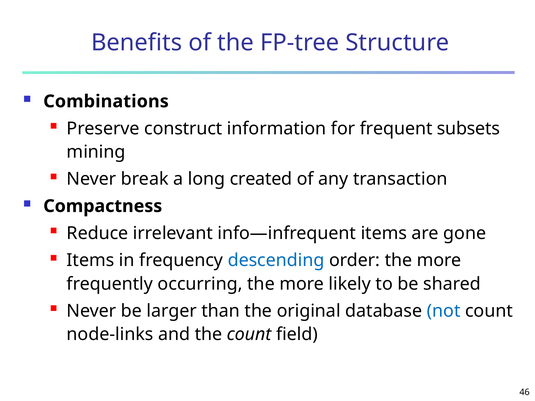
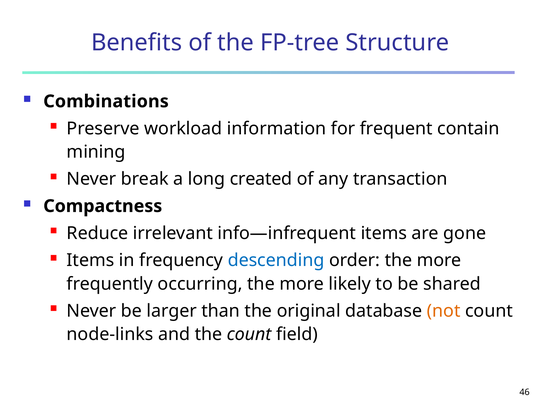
construct: construct -> workload (183, 129)
subsets: subsets -> contain (468, 129)
not colour: blue -> orange (444, 311)
